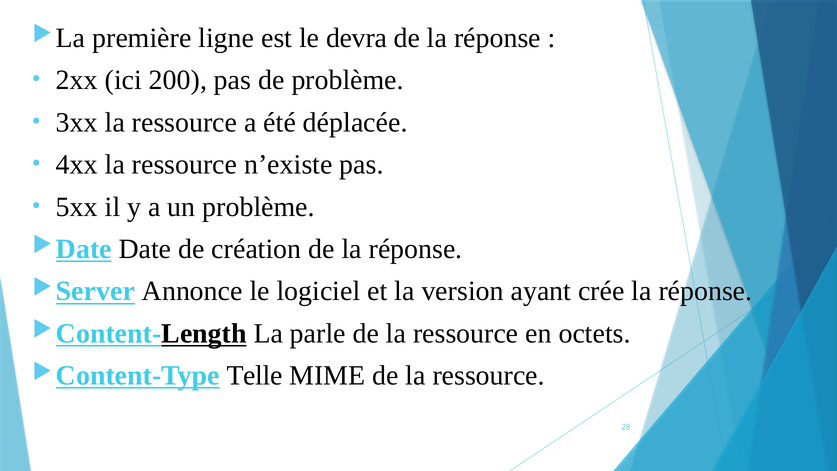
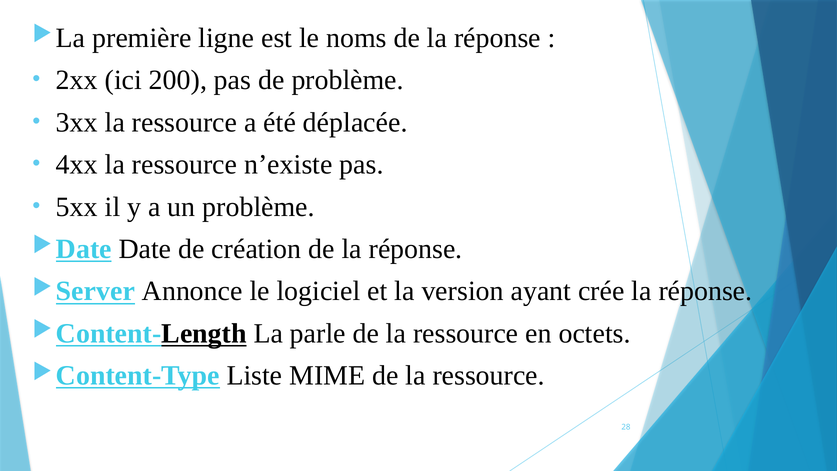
devra: devra -> noms (356, 38)
Telle: Telle -> Liste (255, 376)
